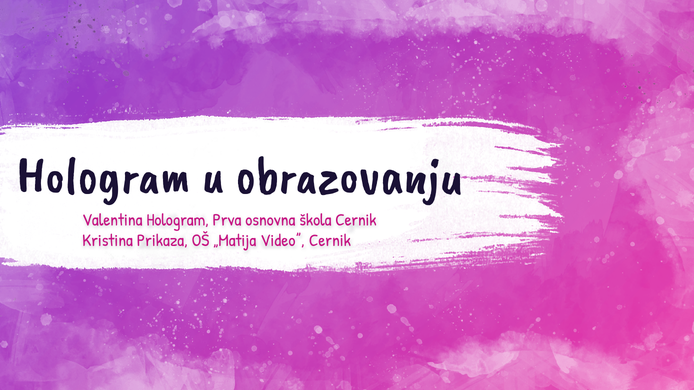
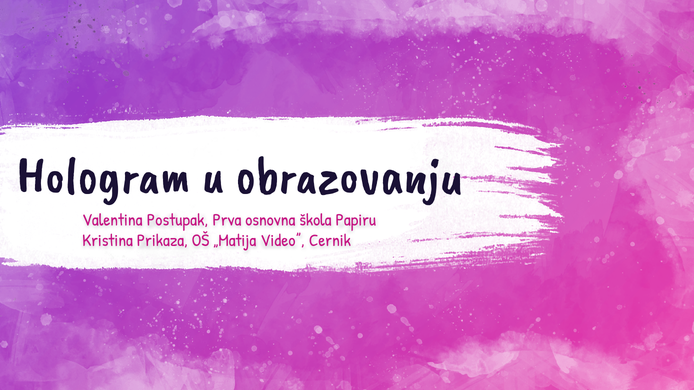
Valentina Hologram: Hologram -> Postupak (177, 220)
škola Cernik: Cernik -> Papiru (356, 220)
